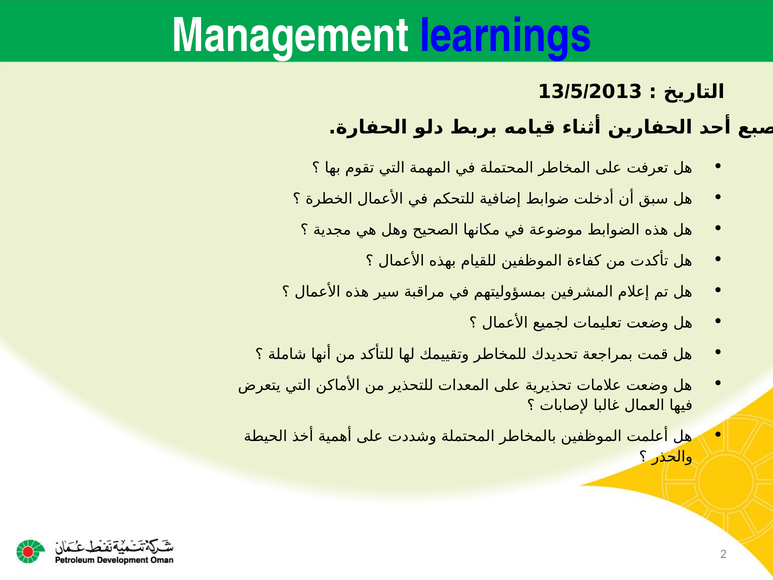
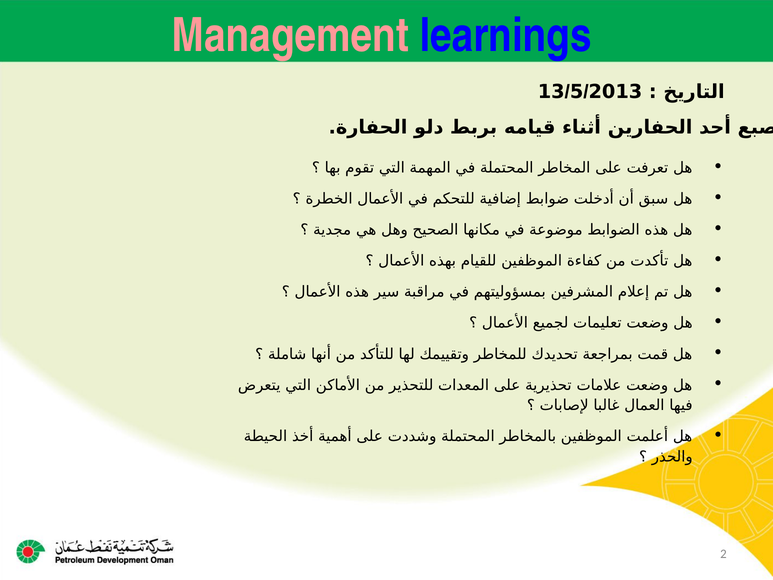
Management colour: white -> pink (290, 35)
